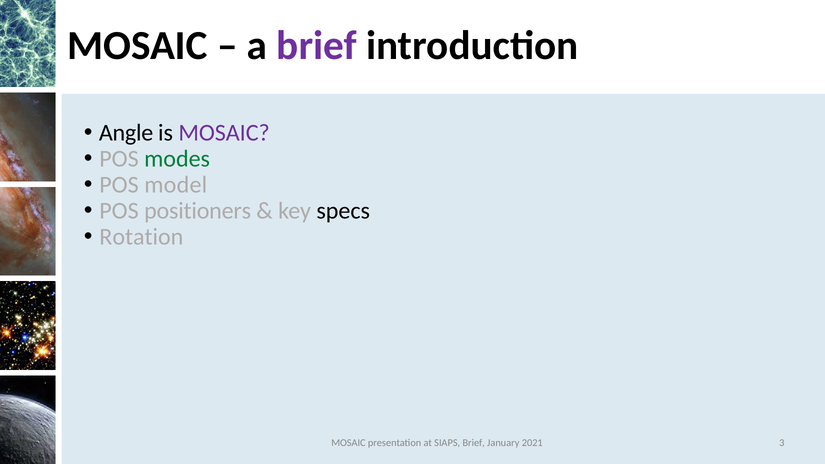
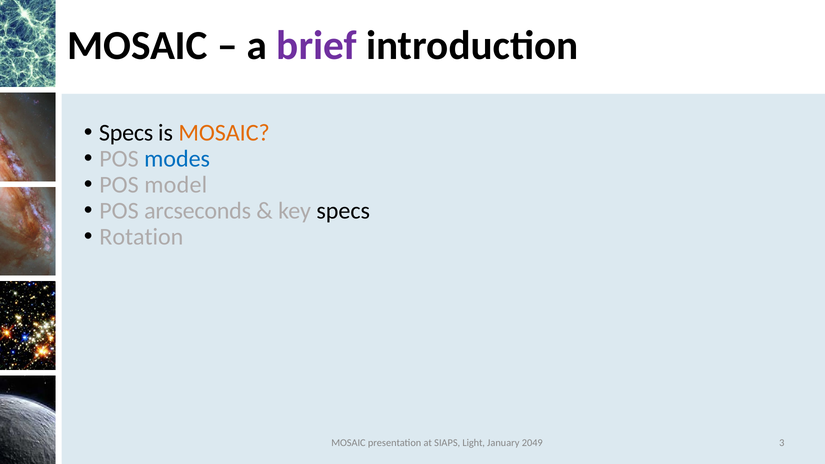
Angle: Angle -> Specs (126, 133)
MOSAIC colour: purple -> orange (224, 133)
modes colour: green -> blue (177, 159)
positioners: positioners -> arcseconds (198, 211)
SIAPS Brief: Brief -> Light (474, 443)
2021: 2021 -> 2049 (532, 443)
